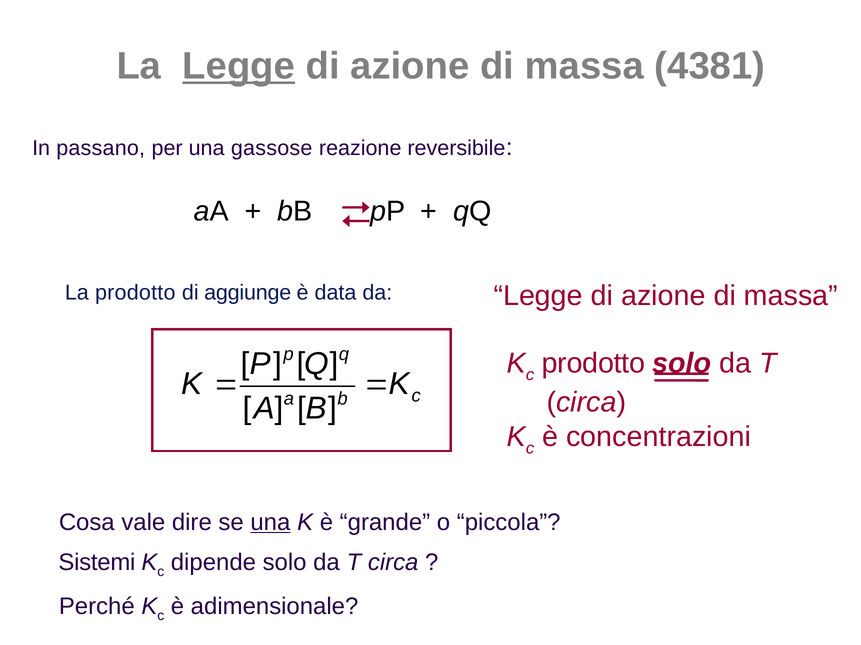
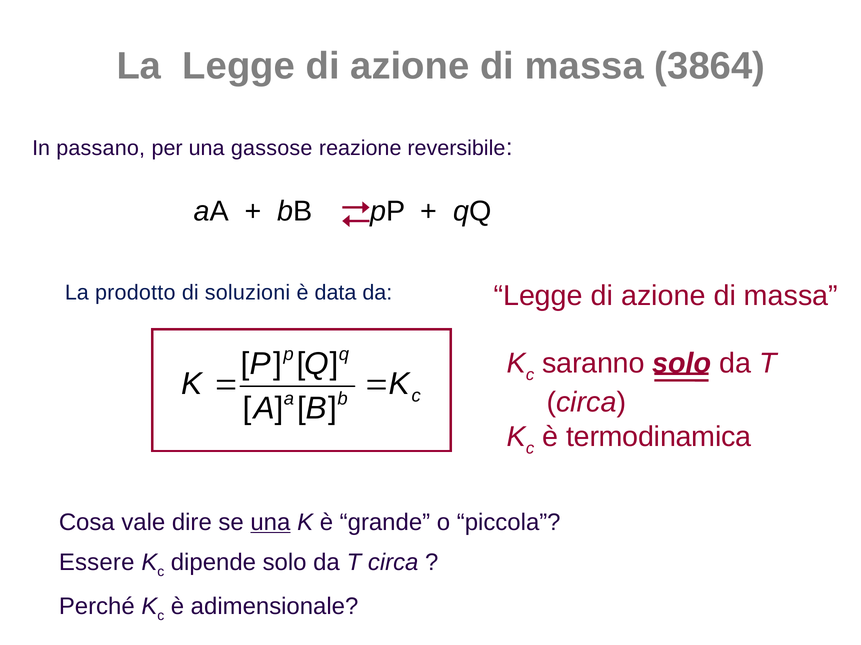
Legge underline: present -> none (239, 66)
4381: 4381 -> 3864 (710, 66)
aggiunge: aggiunge -> soluzioni (248, 293)
prodotto: prodotto -> saranno (593, 364)
concentrazioni: concentrazioni -> termodinamica (659, 437)
Sistemi: Sistemi -> Essere (97, 563)
